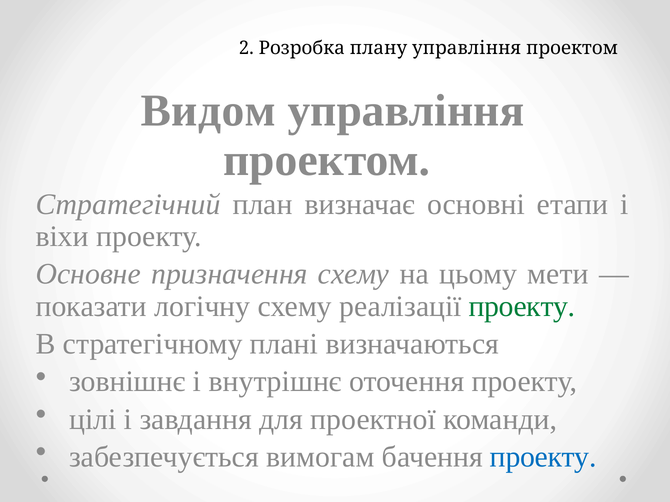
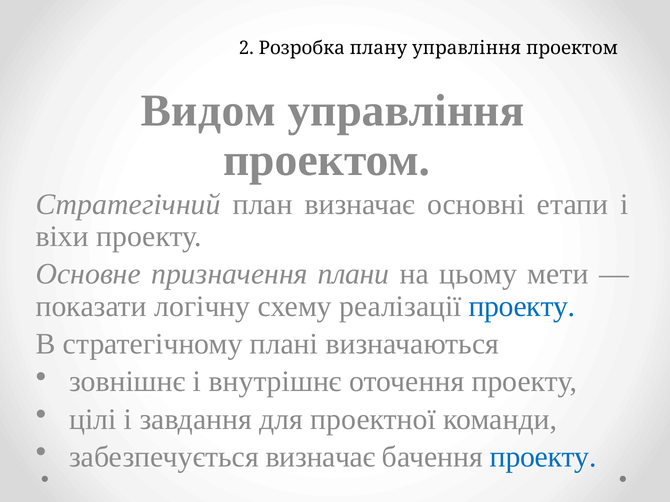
призначення схему: схему -> плани (354, 274)
проекту colour: green -> blue (522, 307)
забезпечується вимогам: вимогам -> визначає (321, 457)
